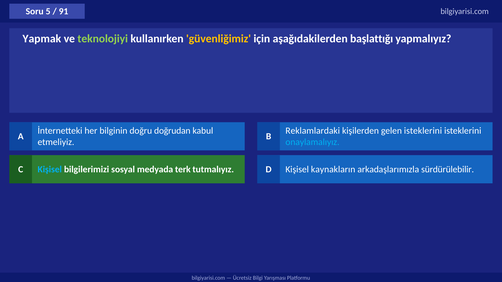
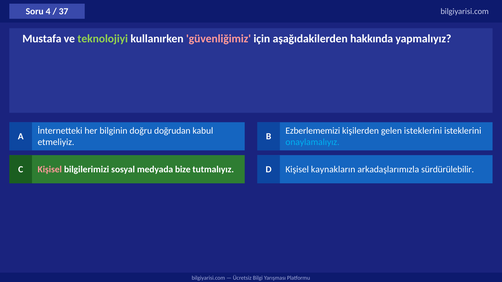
5: 5 -> 4 (48, 11)
91: 91 -> 37 (64, 11)
Yapmak: Yapmak -> Mustafa (42, 39)
güvenliğimiz colour: yellow -> pink (219, 39)
başlattığı: başlattığı -> hakkında (372, 39)
Reklamlardaki: Reklamlardaki -> Ezberlememizi (313, 131)
Kişisel colour: light blue -> pink (50, 170)
terk: terk -> bize (183, 170)
